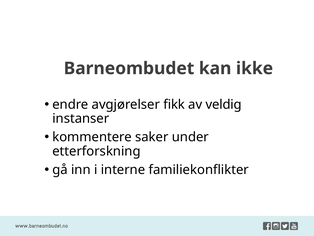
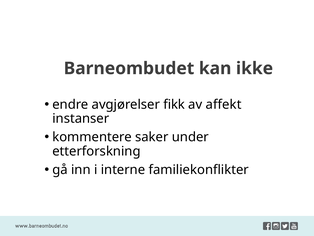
veldig: veldig -> affekt (224, 104)
